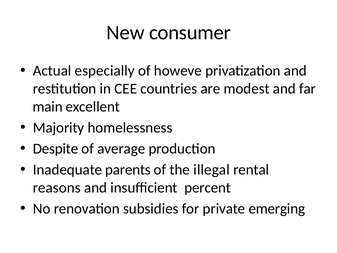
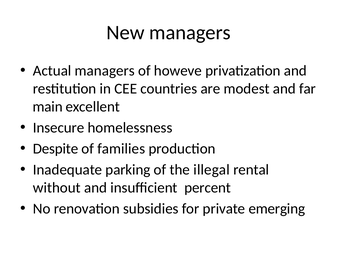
New consumer: consumer -> managers (190, 33)
Actual especially: especially -> managers (105, 71)
Majority: Majority -> Insecure (59, 128)
average: average -> families (121, 149)
parents: parents -> parking (128, 170)
reasons: reasons -> without (57, 188)
